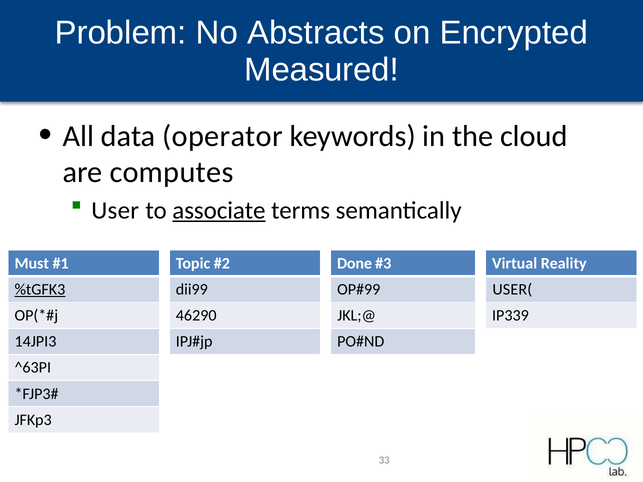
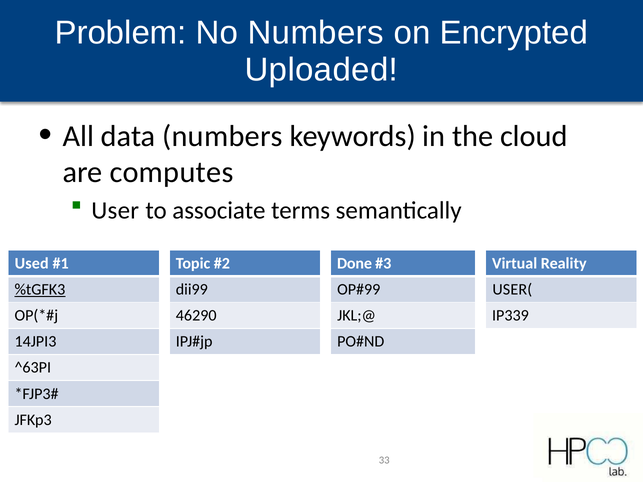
No Abstracts: Abstracts -> Numbers (316, 33)
Measured: Measured -> Uploaded (321, 70)
data operator: operator -> numbers (222, 136)
associate underline: present -> none (219, 210)
Must: Must -> Used (32, 264)
